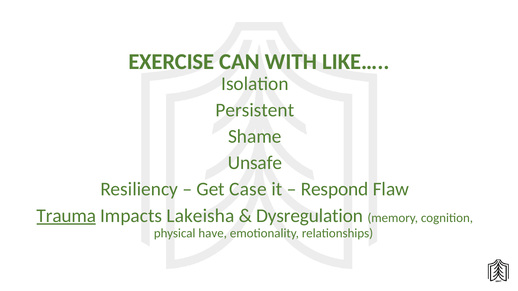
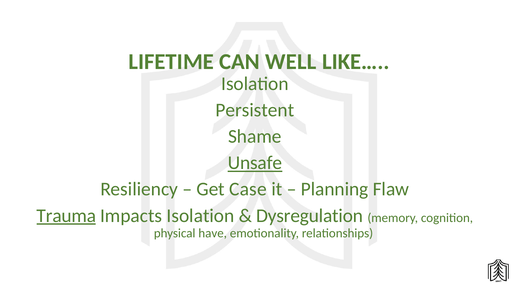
EXERCISE: EXERCISE -> LIFETIME (171, 62)
WITH: WITH -> WELL (291, 62)
Unsafe underline: none -> present (255, 163)
Respond: Respond -> Planning (335, 190)
Impacts Lakeisha: Lakeisha -> Isolation (200, 216)
